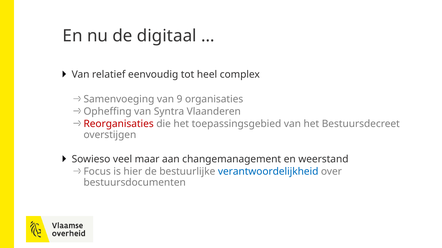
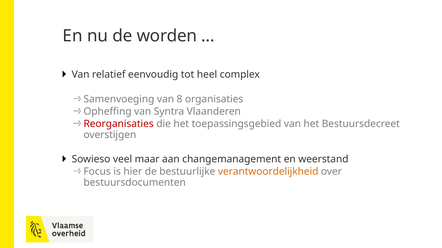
digitaal: digitaal -> worden (167, 36)
9: 9 -> 8 (180, 99)
verantwoordelijkheid colour: blue -> orange (268, 172)
